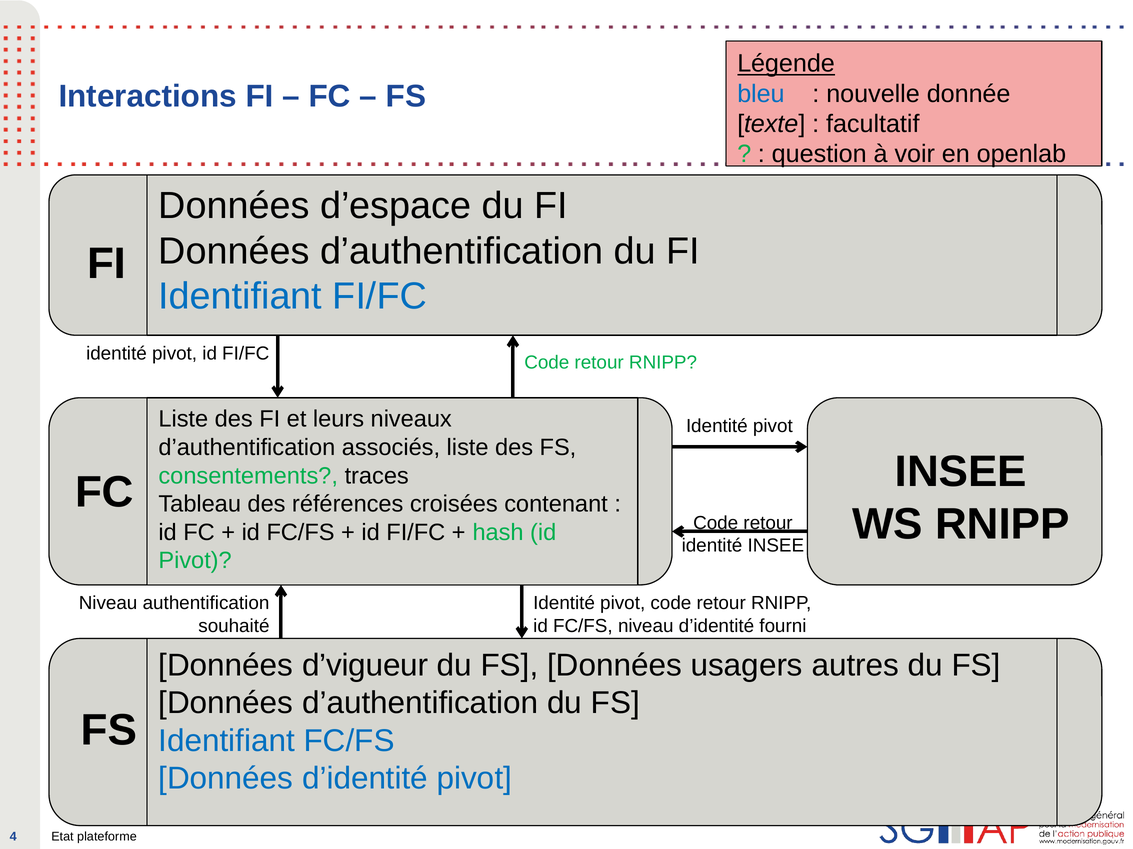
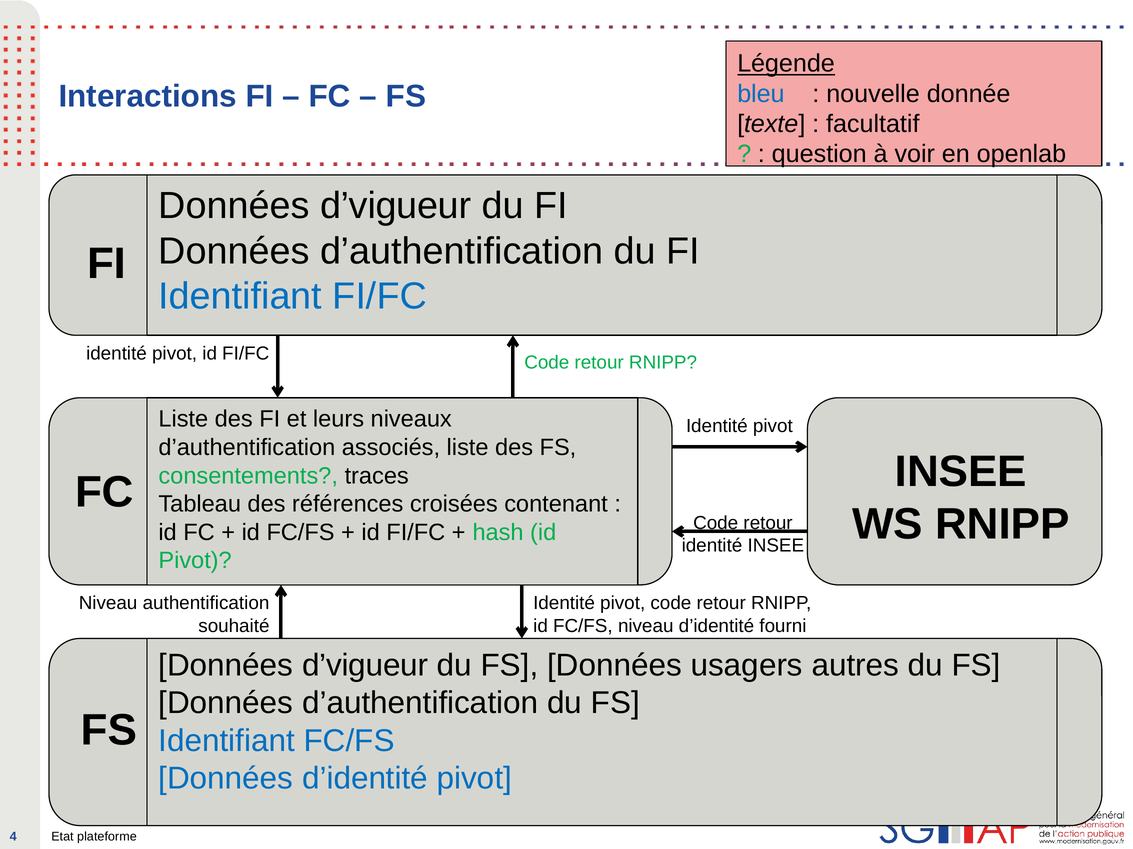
d’espace: d’espace -> d’vigueur (396, 206)
